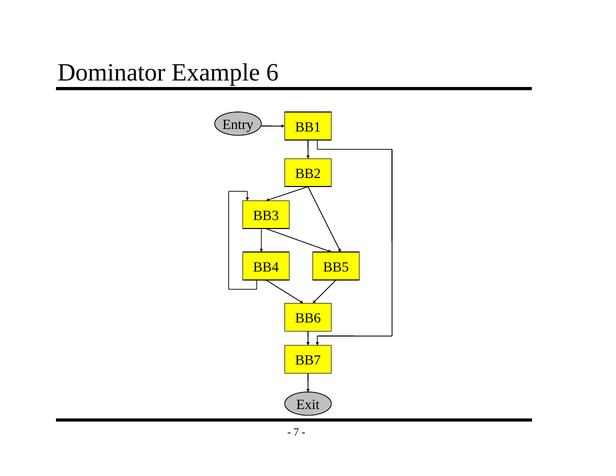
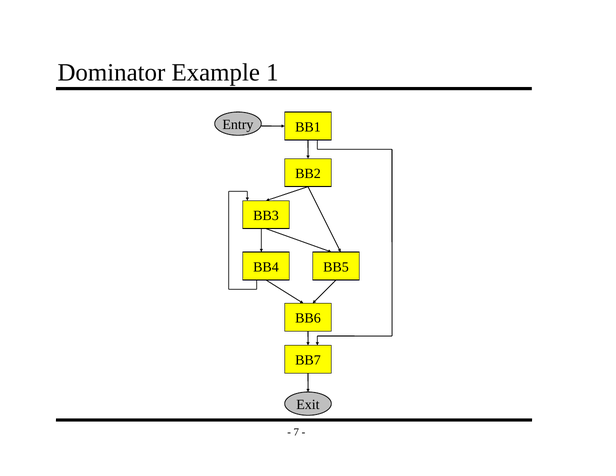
6: 6 -> 1 (272, 73)
